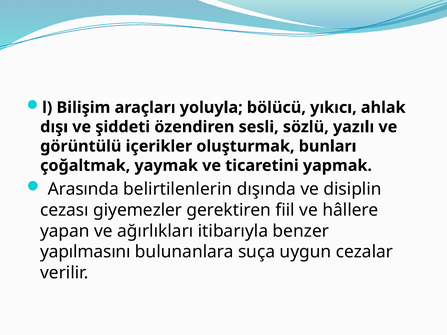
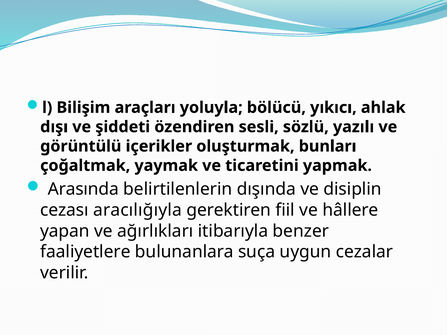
giyemezler: giyemezler -> aracılığıyla (138, 210)
yapılmasını: yapılmasını -> faaliyetlere (85, 252)
